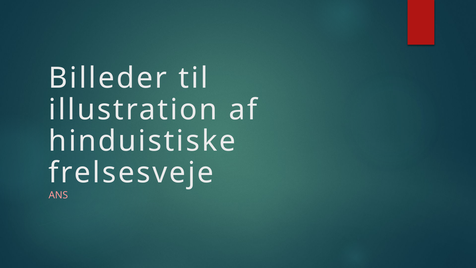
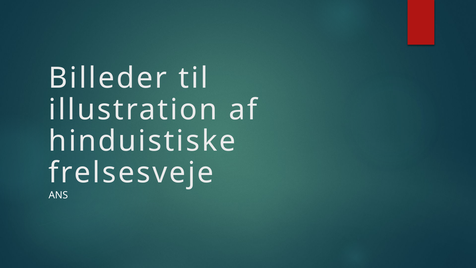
ANS colour: pink -> white (58, 195)
